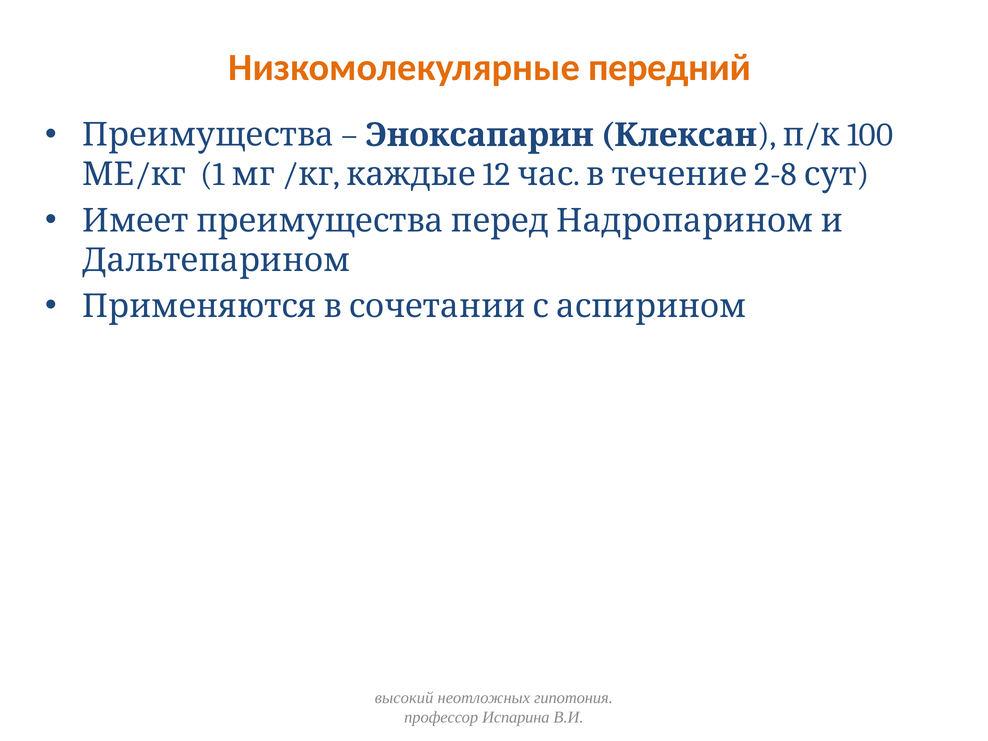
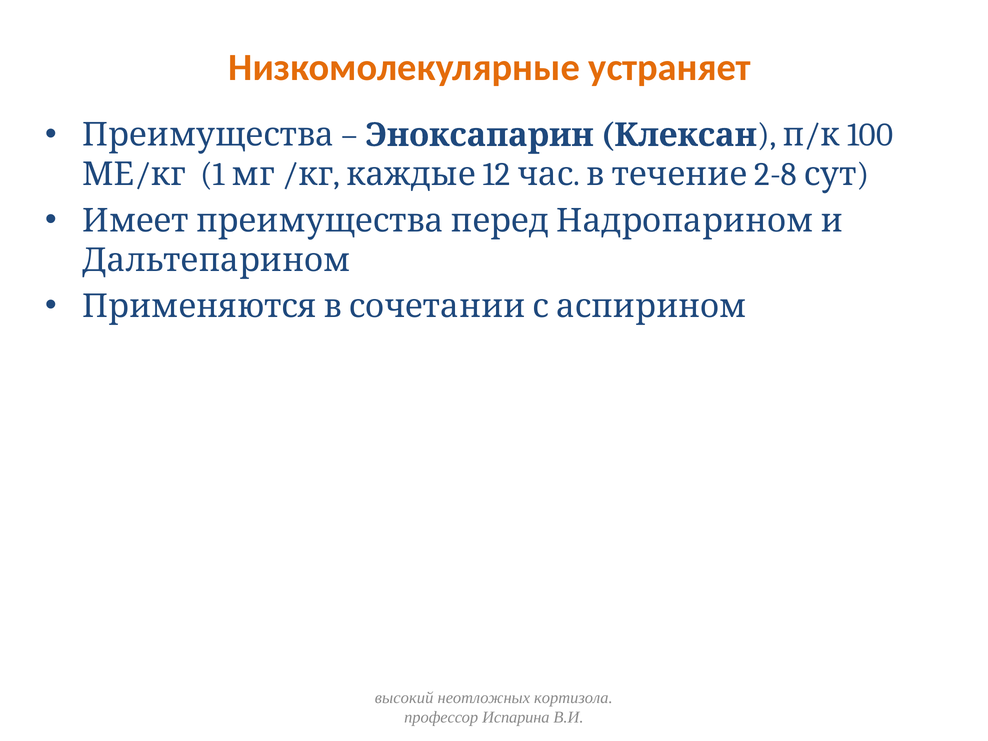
передний: передний -> устраняет (670, 68)
гипотония: гипотония -> кортизола (573, 698)
